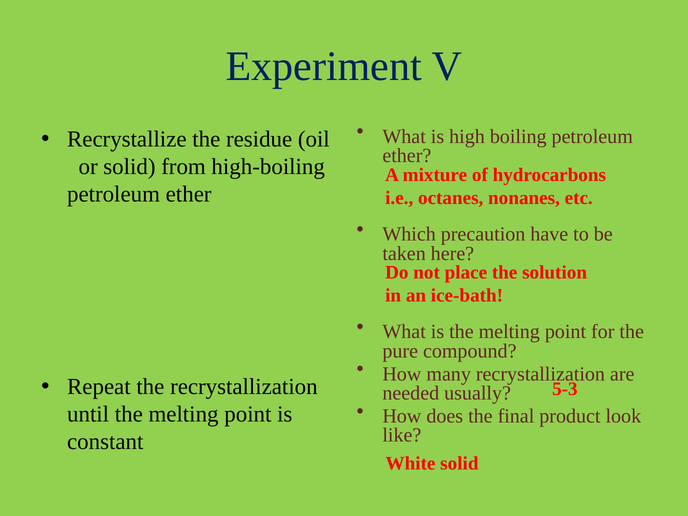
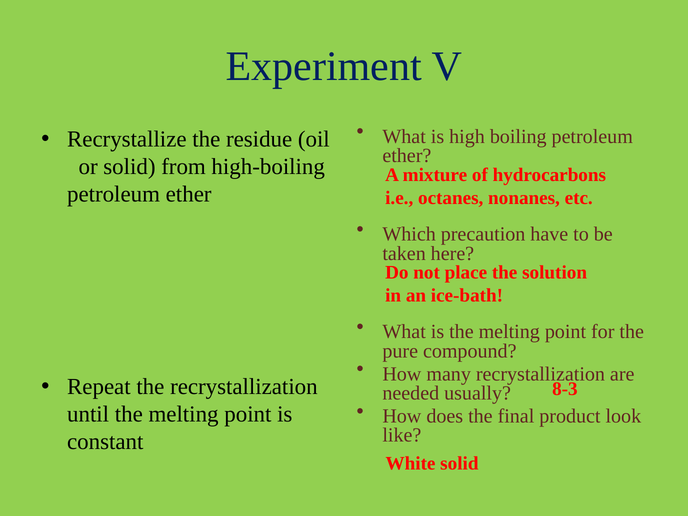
5-3: 5-3 -> 8-3 (565, 389)
